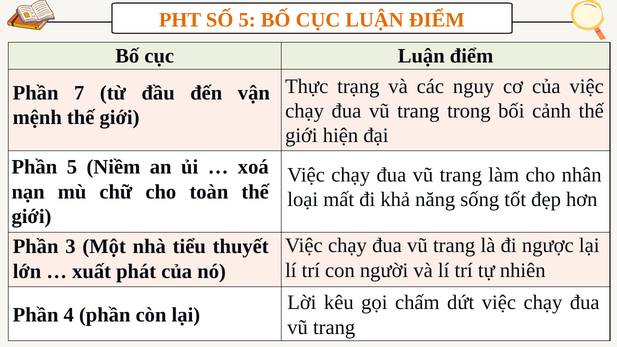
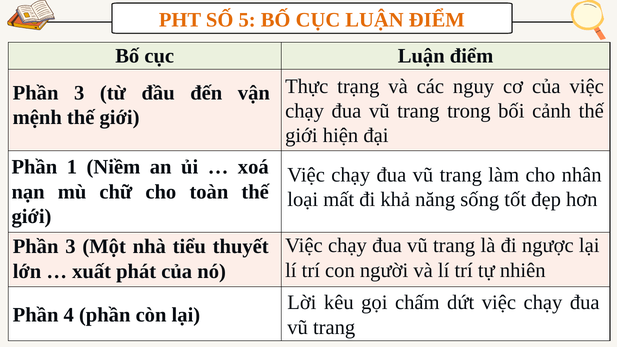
7: 7 -> 3 (79, 93)
Phần 5: 5 -> 1 (72, 167)
